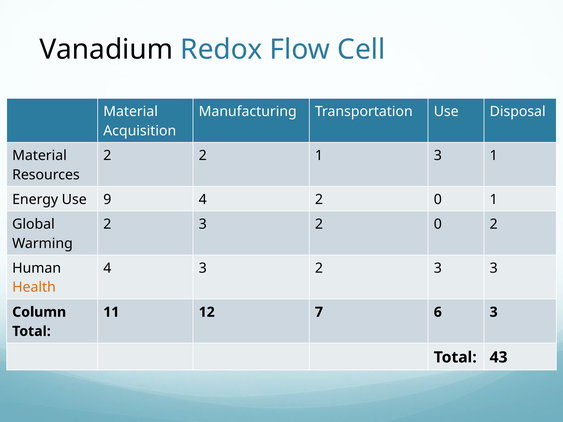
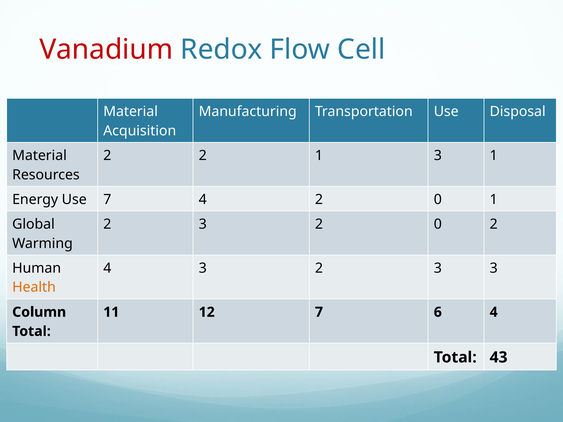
Vanadium colour: black -> red (106, 50)
Use 9: 9 -> 7 (107, 200)
6 3: 3 -> 4 (494, 312)
